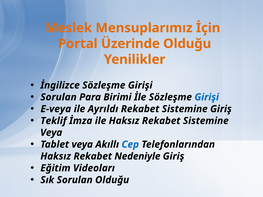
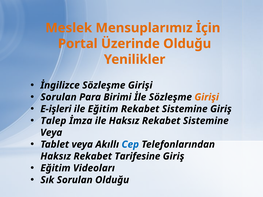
Girişi colour: blue -> orange (207, 97)
E-veya: E-veya -> E-işleri (56, 109)
ile Ayrıldı: Ayrıldı -> Eğitim (103, 109)
Teklif: Teklif -> Talep (53, 121)
Nedeniyle: Nedeniyle -> Tarifesine (137, 156)
